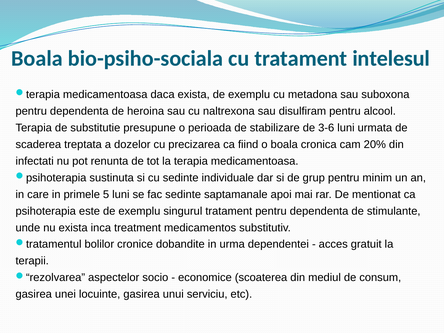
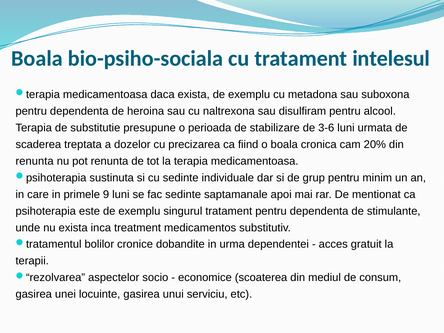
infectati: infectati -> renunta (35, 161)
5: 5 -> 9 (106, 194)
